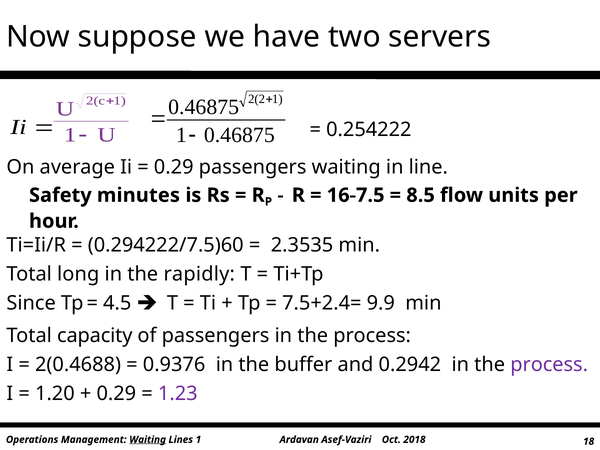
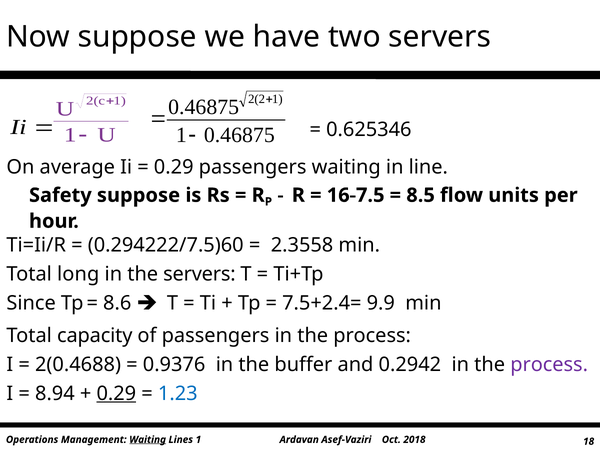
0.254222: 0.254222 -> 0.625346 (369, 130)
Safety minutes: minutes -> suppose (138, 195)
2.3535: 2.3535 -> 2.3558 (302, 245)
the rapidly: rapidly -> servers (199, 274)
4.5: 4.5 -> 8.6 (117, 303)
1.20: 1.20 -> 8.94 (55, 394)
0.29 underline: none -> present (116, 394)
1.23 colour: purple -> blue (178, 394)
